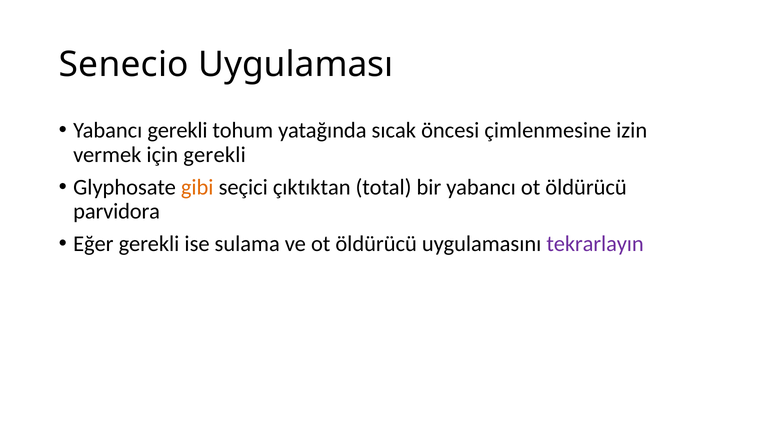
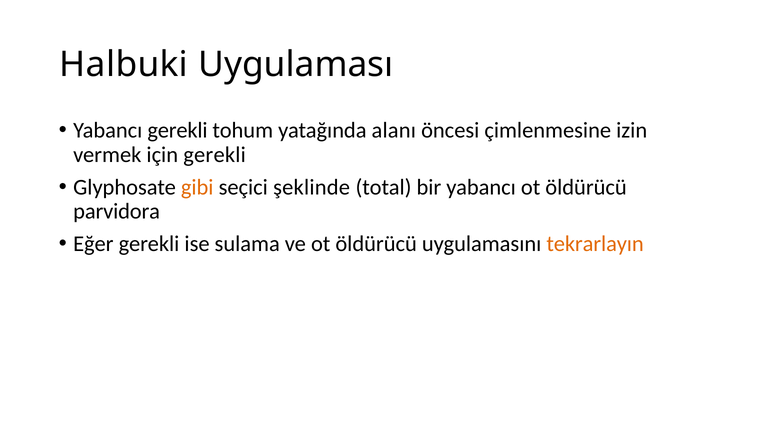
Senecio: Senecio -> Halbuki (124, 65)
sıcak: sıcak -> alanı (394, 130)
çıktıktan: çıktıktan -> şeklinde (312, 187)
tekrarlayın colour: purple -> orange (595, 244)
